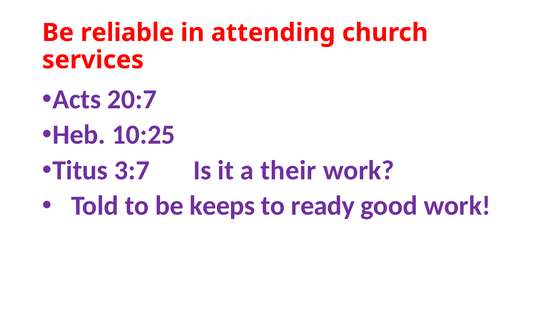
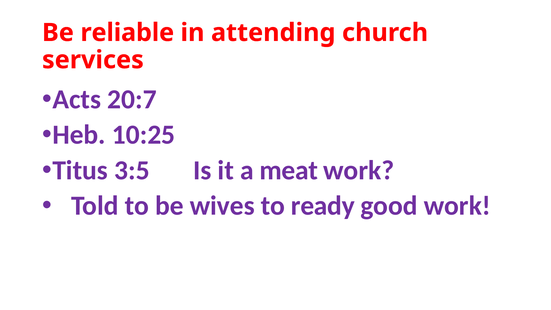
3:7: 3:7 -> 3:5 (132, 170)
their: their -> meat (289, 170)
keeps: keeps -> wives (222, 206)
